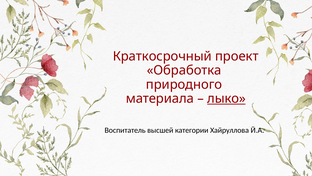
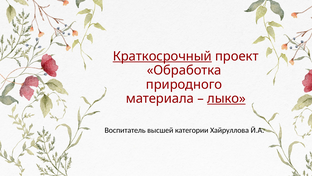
Краткосрочный underline: none -> present (162, 56)
